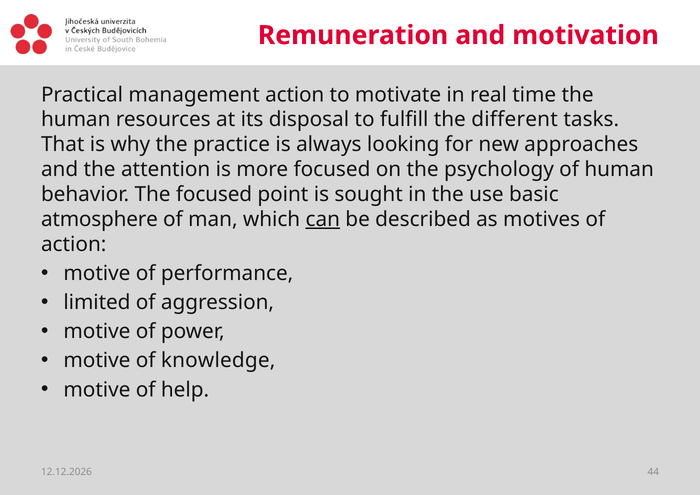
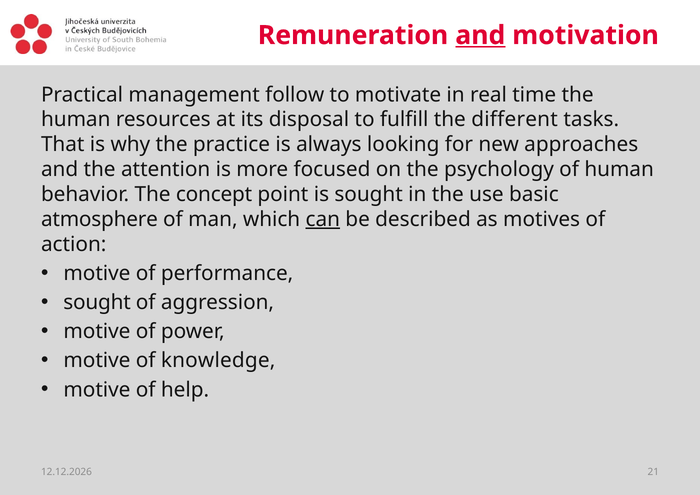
and underline: none -> present (480, 35)
management action: action -> follow (295, 95)
The focused: focused -> concept (214, 194)
limited: limited -> sought (97, 302)
44: 44 -> 21 (653, 472)
